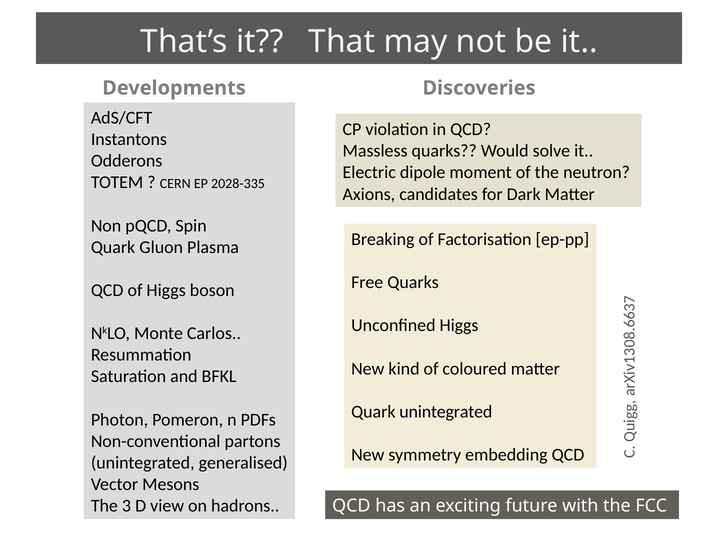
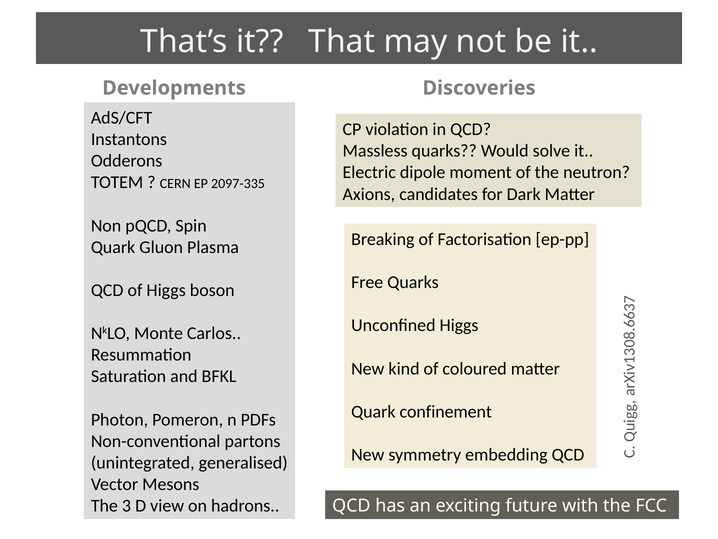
2028-335: 2028-335 -> 2097-335 (238, 184)
Quark unintegrated: unintegrated -> confinement (446, 411)
